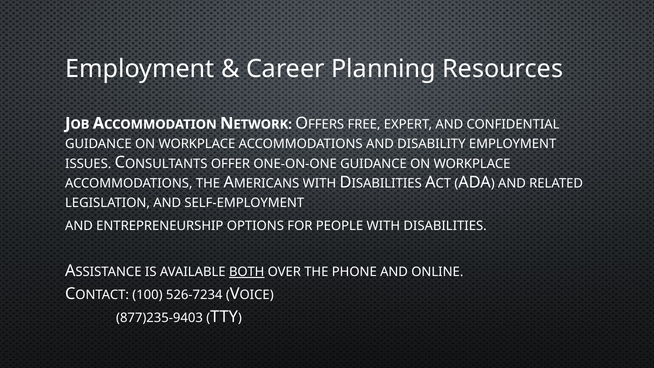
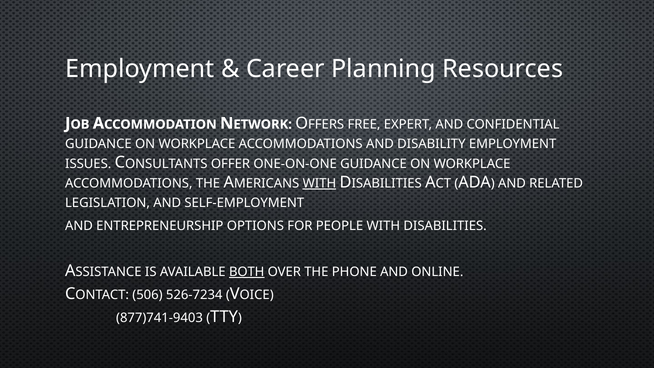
WITH underline: none -> present (319, 183)
100: 100 -> 506 (147, 295)
877)235-9403: 877)235-9403 -> 877)741-9403 (159, 318)
